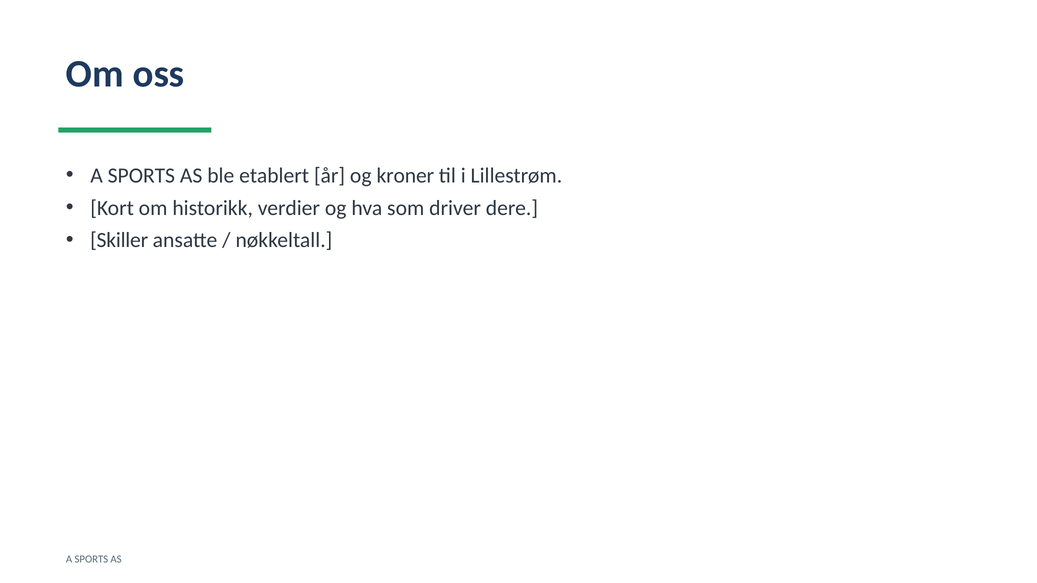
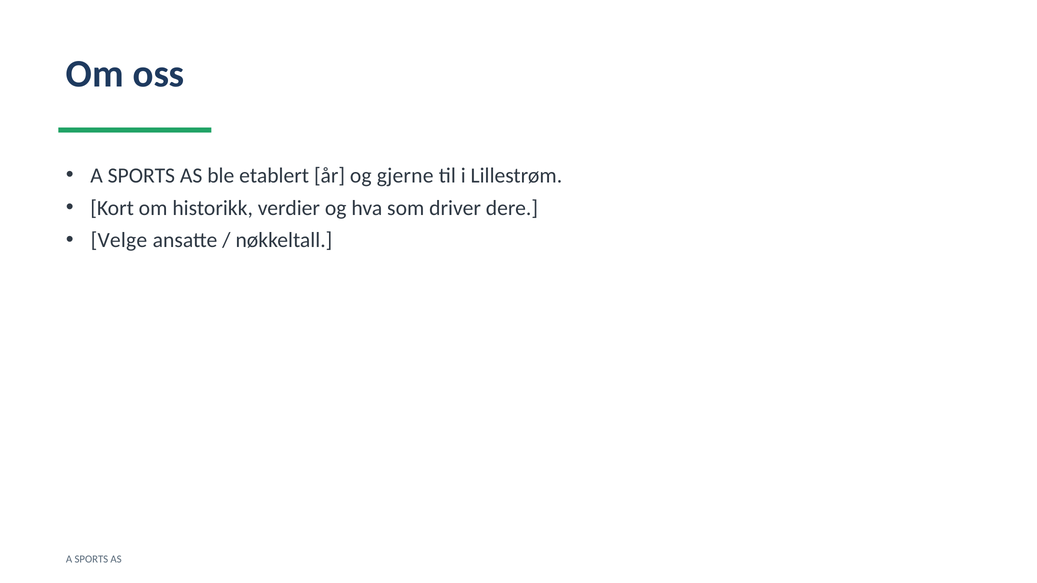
kroner: kroner -> gjerne (405, 176)
Skiller: Skiller -> Velge (119, 240)
